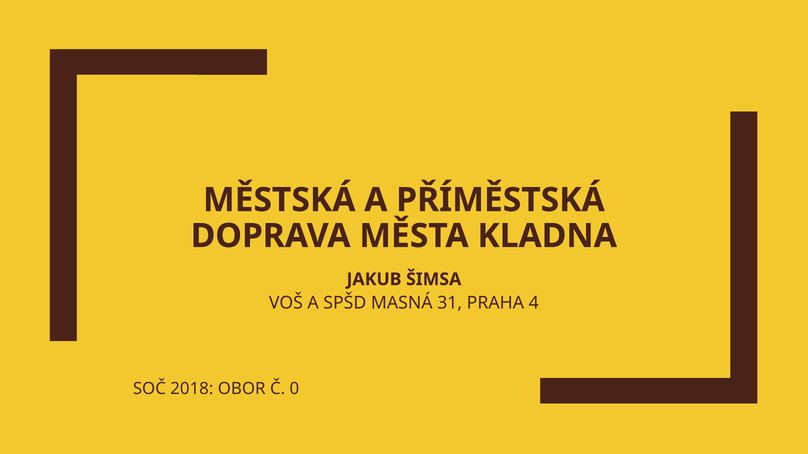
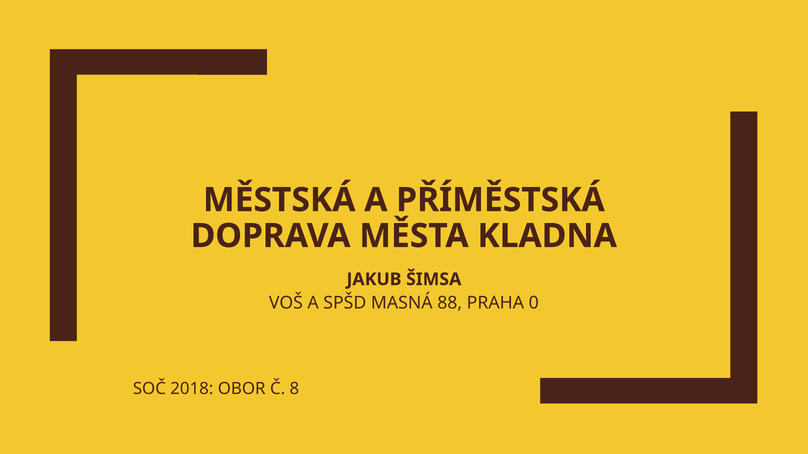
31: 31 -> 88 (450, 303)
4: 4 -> 0 (534, 303)
0: 0 -> 8 (294, 389)
